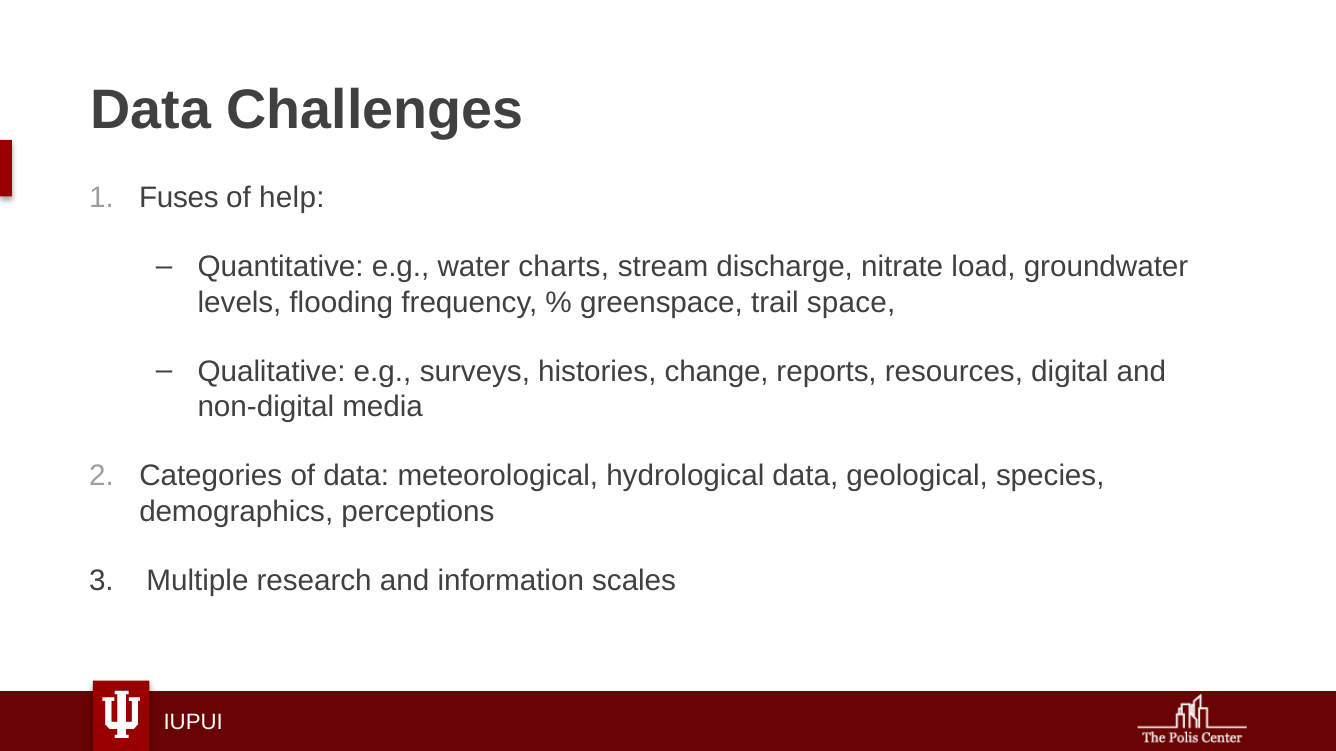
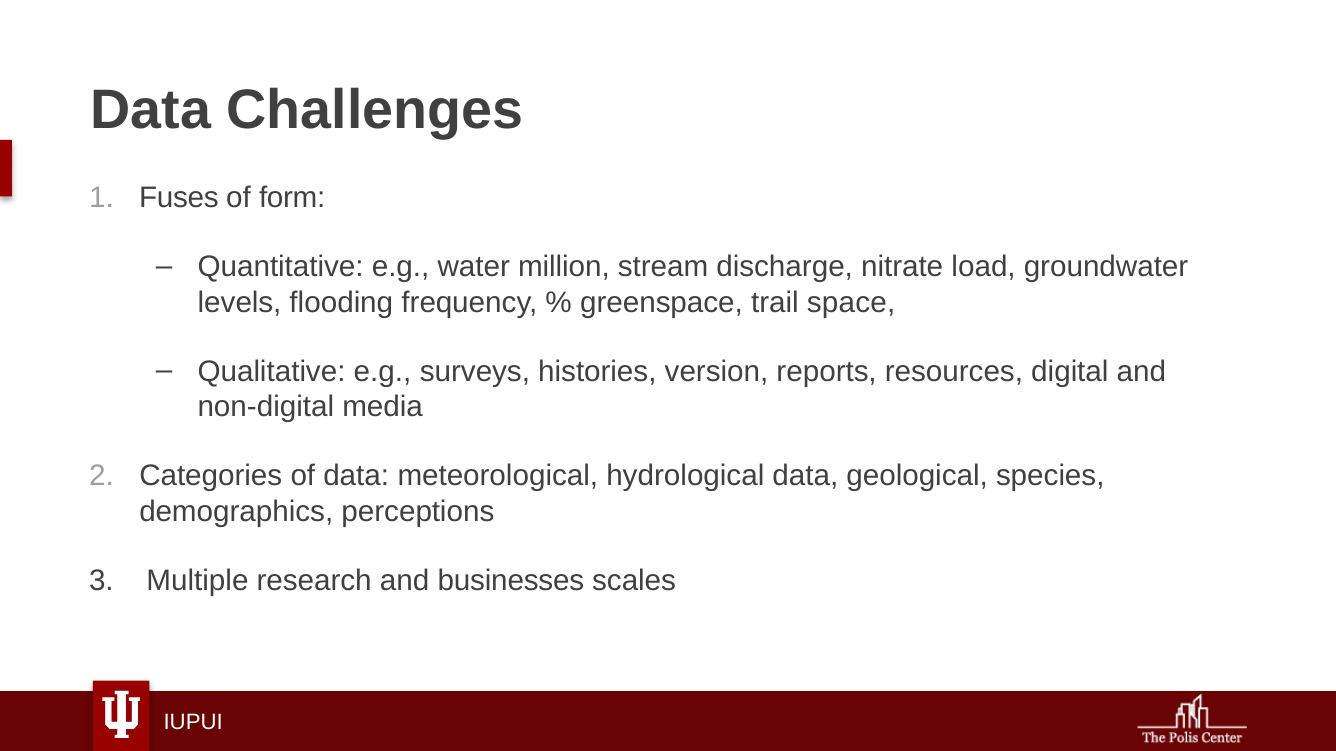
help: help -> form (292, 198)
charts: charts -> million (564, 267)
change: change -> version (717, 372)
information: information -> businesses (511, 581)
